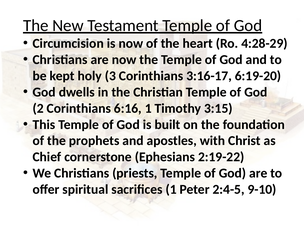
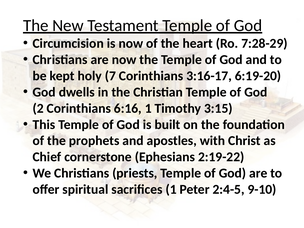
4:28-29: 4:28-29 -> 7:28-29 (264, 43)
3: 3 -> 7 (110, 76)
